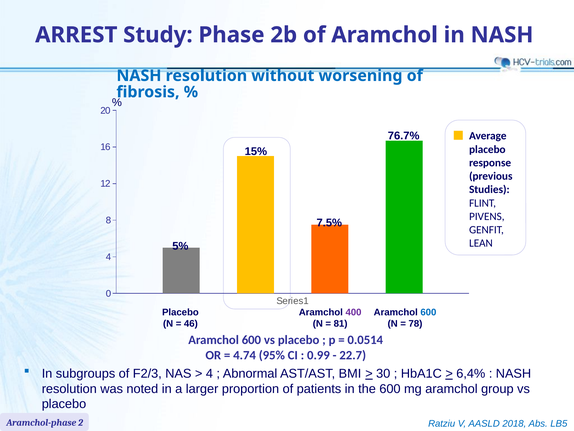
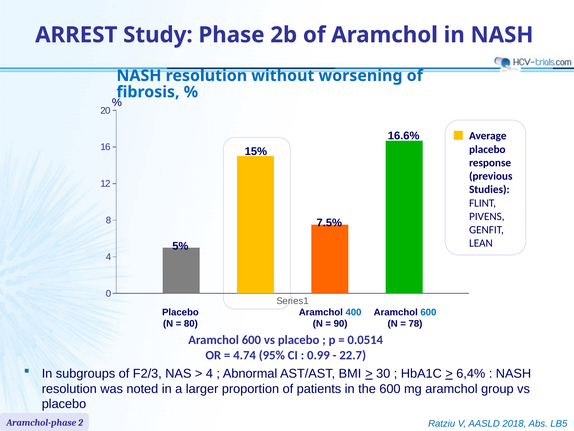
76.7%: 76.7% -> 16.6% (404, 136)
400 colour: purple -> blue (353, 312)
46: 46 -> 80 (191, 323)
81: 81 -> 90 (341, 323)
